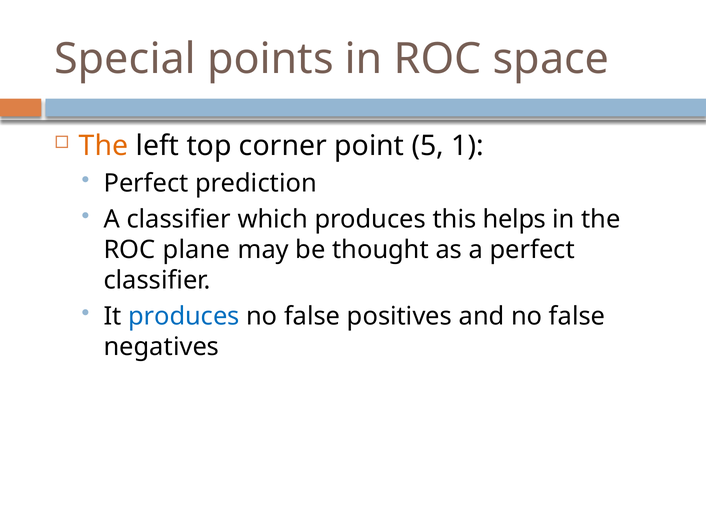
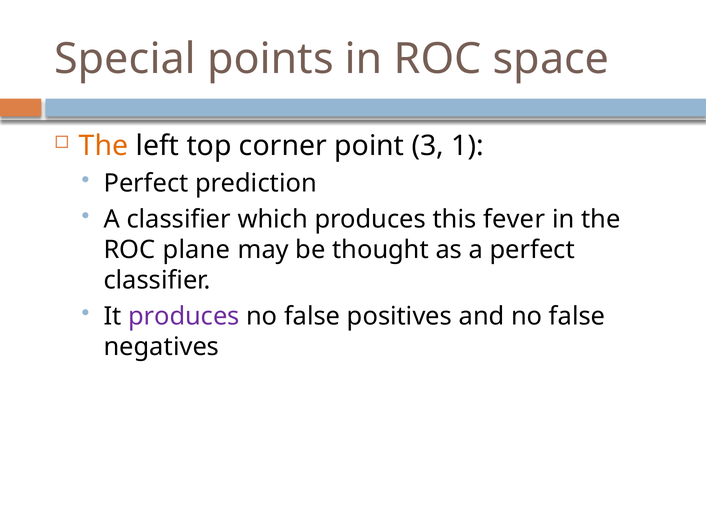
5: 5 -> 3 (428, 146)
helps: helps -> fever (514, 220)
produces colour: blue -> purple (184, 317)
